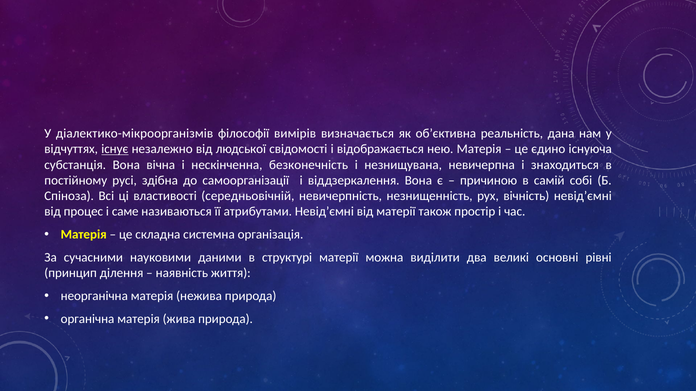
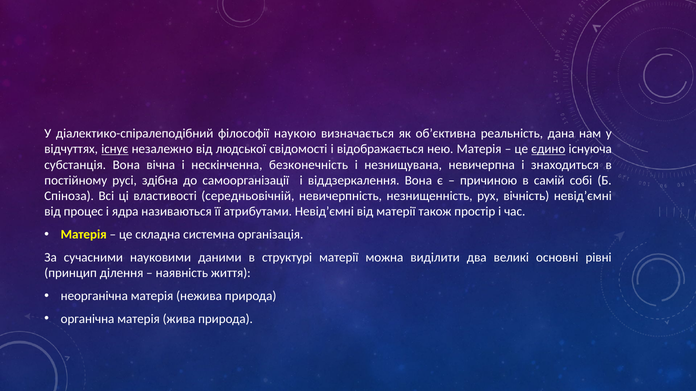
діалектико-мікроорганізмів: діалектико-мікроорганізмів -> діалектико-спіралеподібний (135, 134)
вимірів: вимірів -> наукою (295, 134)
єдино underline: none -> present (548, 149)
саме: саме -> ядра (125, 212)
